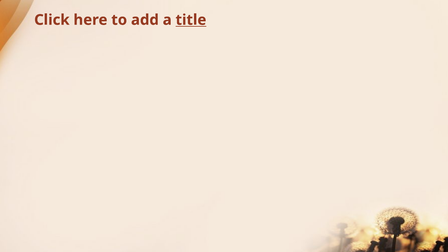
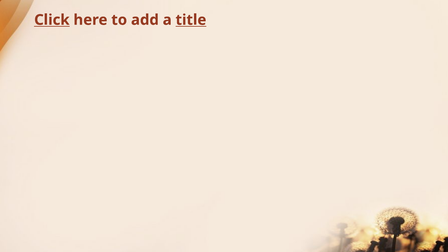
Click underline: none -> present (52, 20)
